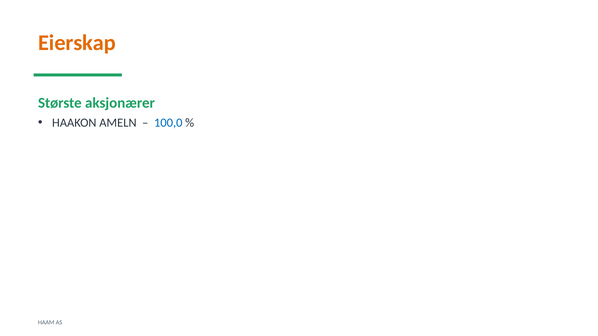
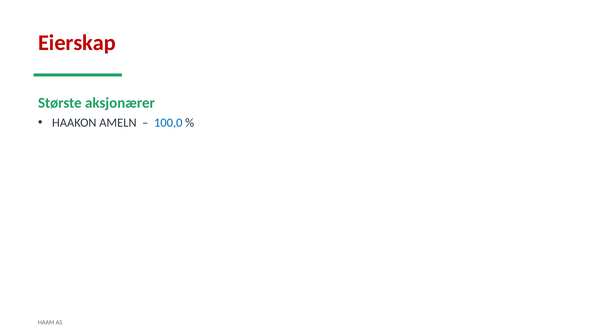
Eierskap colour: orange -> red (77, 43)
